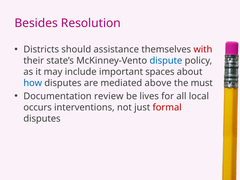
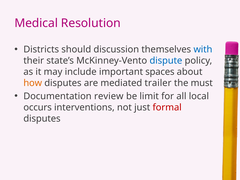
Besides: Besides -> Medical (36, 23)
assistance: assistance -> discussion (116, 49)
with colour: red -> blue (203, 49)
how colour: blue -> orange (33, 83)
above: above -> trailer (158, 83)
lives: lives -> limit (149, 96)
